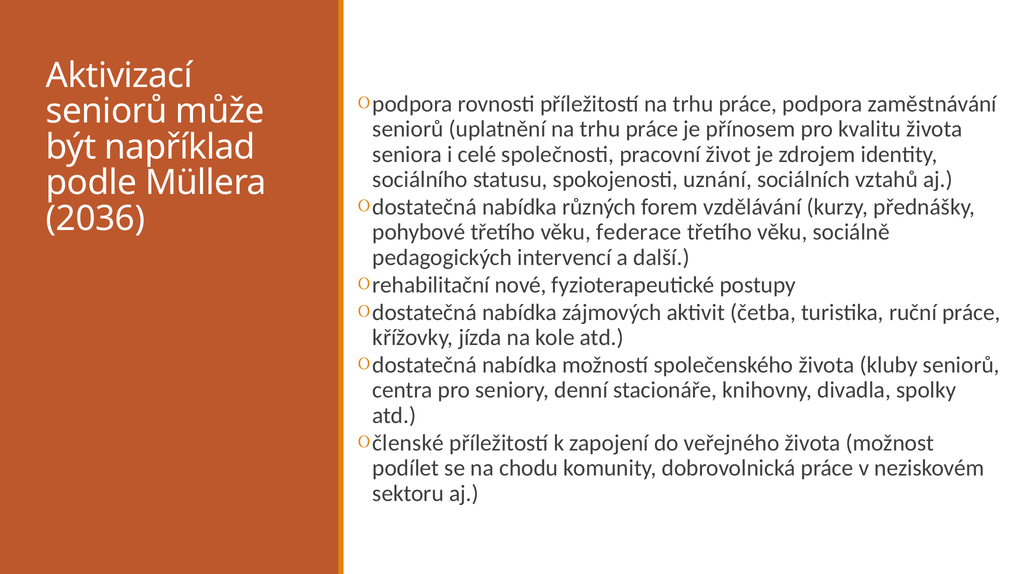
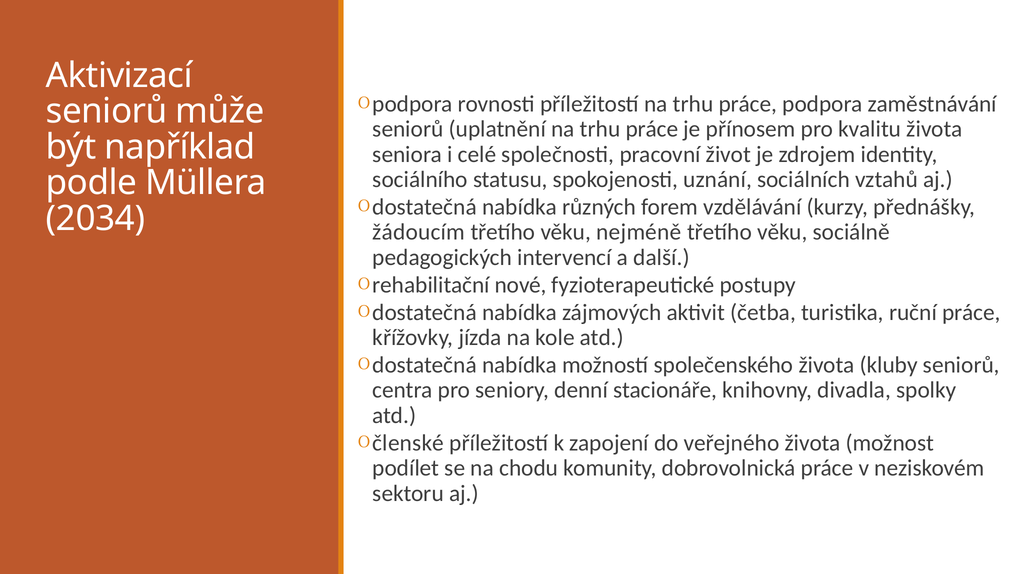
2036: 2036 -> 2034 (95, 219)
pohybové: pohybové -> žádoucím (419, 232)
federace: federace -> nejméně (639, 232)
